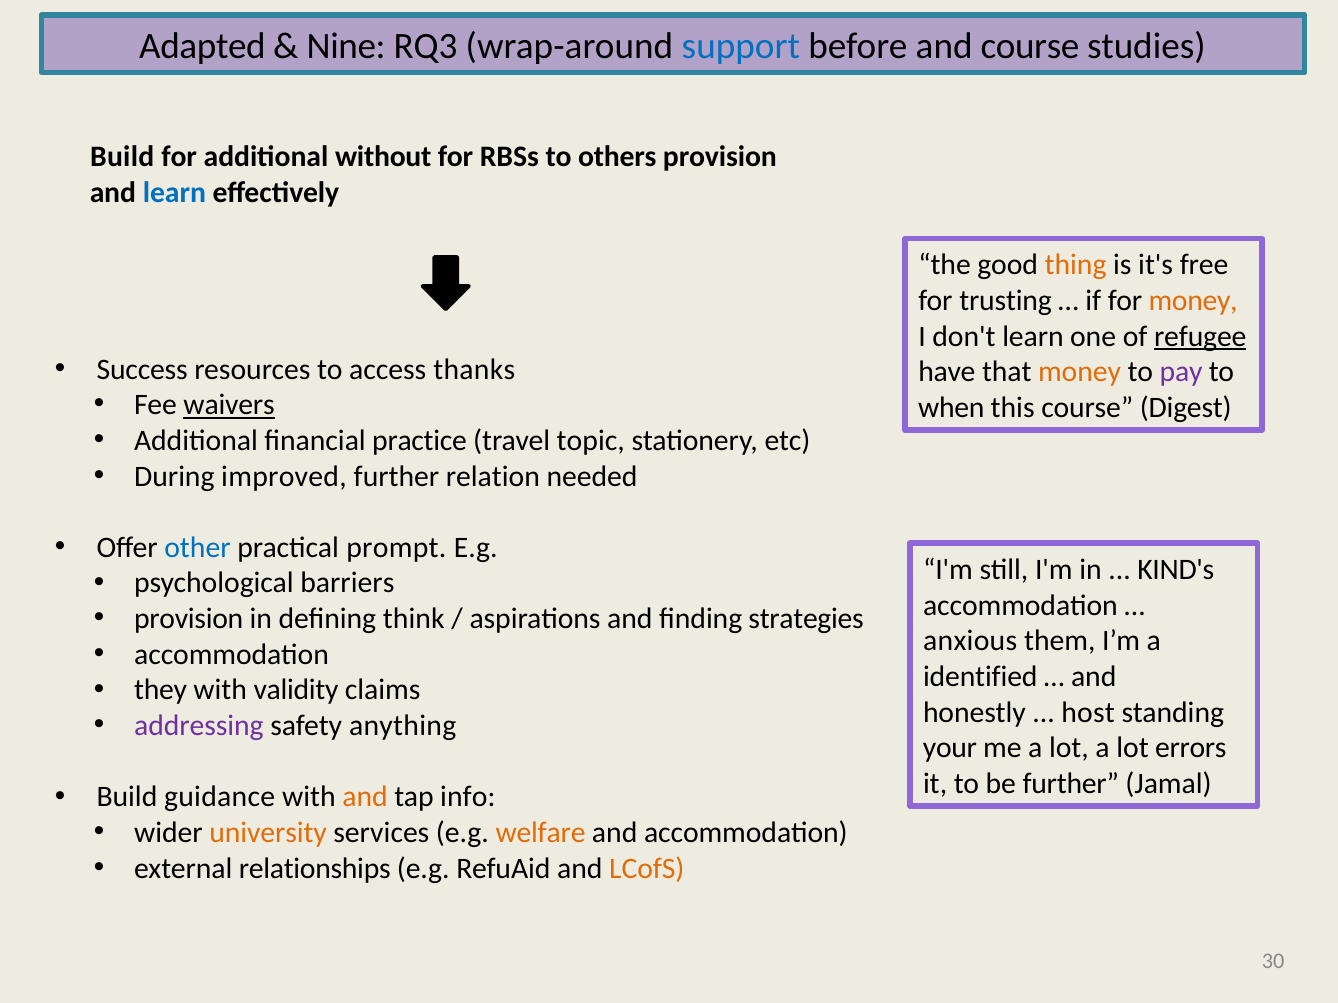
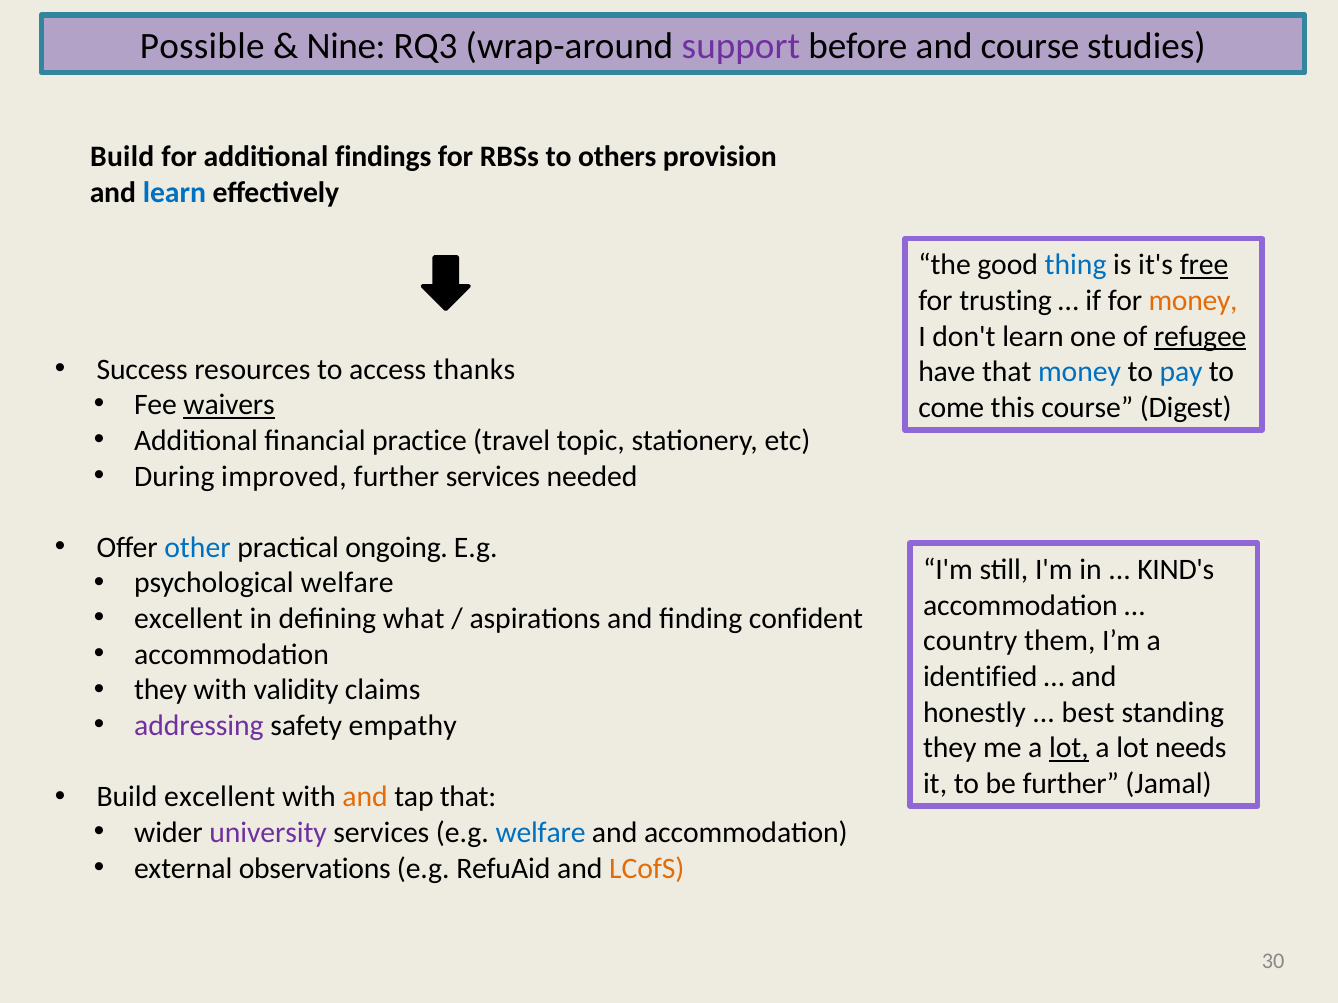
Adapted: Adapted -> Possible (202, 46)
support colour: blue -> purple (741, 46)
without: without -> findings (383, 157)
thing colour: orange -> blue (1076, 265)
free underline: none -> present (1204, 265)
money colour: orange -> blue (1079, 372)
pay colour: purple -> blue (1181, 372)
when: when -> come (951, 408)
further relation: relation -> services (493, 476)
prompt: prompt -> ongoing (397, 548)
psychological barriers: barriers -> welfare (347, 583)
provision: provision -> excellent (189, 619)
think: think -> what (414, 619)
strategies: strategies -> confident (806, 619)
anxious: anxious -> country (970, 641)
host: host -> best (1088, 713)
anything: anything -> empathy (403, 726)
your: your -> they (950, 748)
lot underline: none -> present (1069, 748)
errors: errors -> needs (1191, 748)
Build guidance: guidance -> excellent (220, 797)
tap info: info -> that (468, 797)
university colour: orange -> purple (268, 833)
welfare colour: orange -> blue (541, 833)
relationships: relationships -> observations (315, 869)
